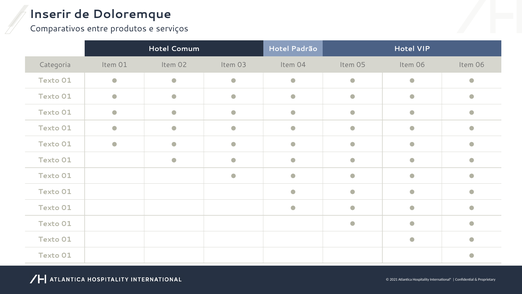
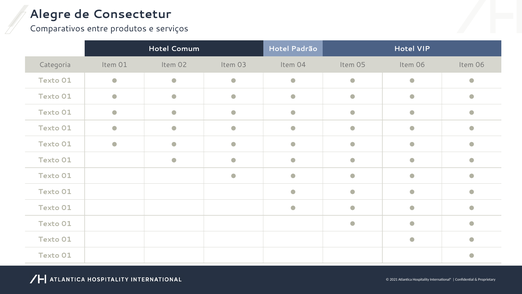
Inserir: Inserir -> Alegre (50, 14)
Doloremque: Doloremque -> Consectetur (132, 14)
